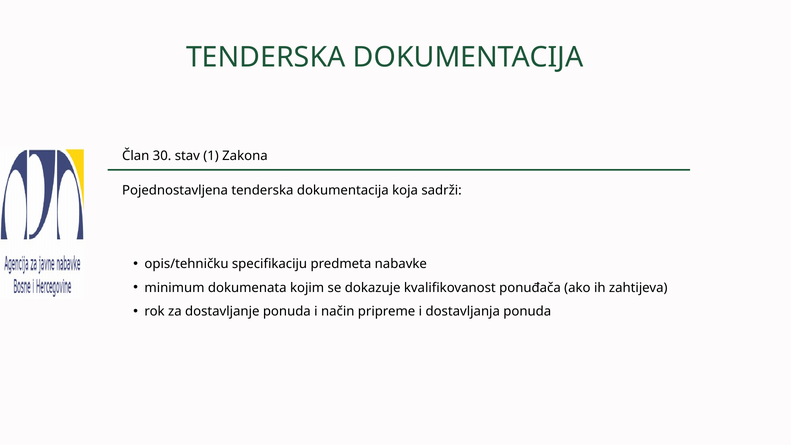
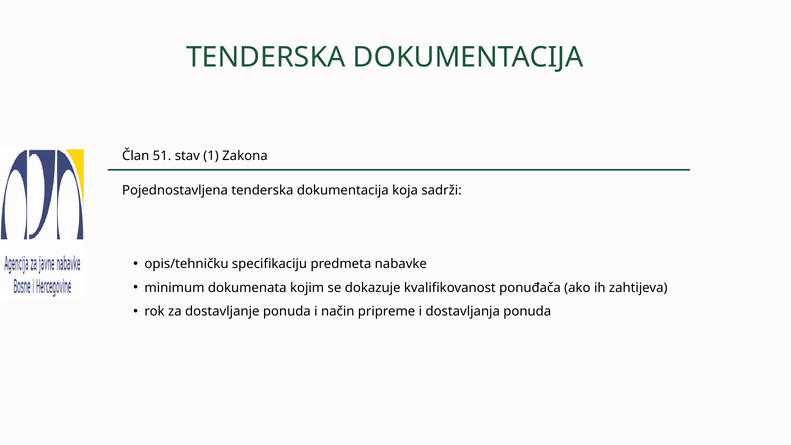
30: 30 -> 51 (162, 156)
